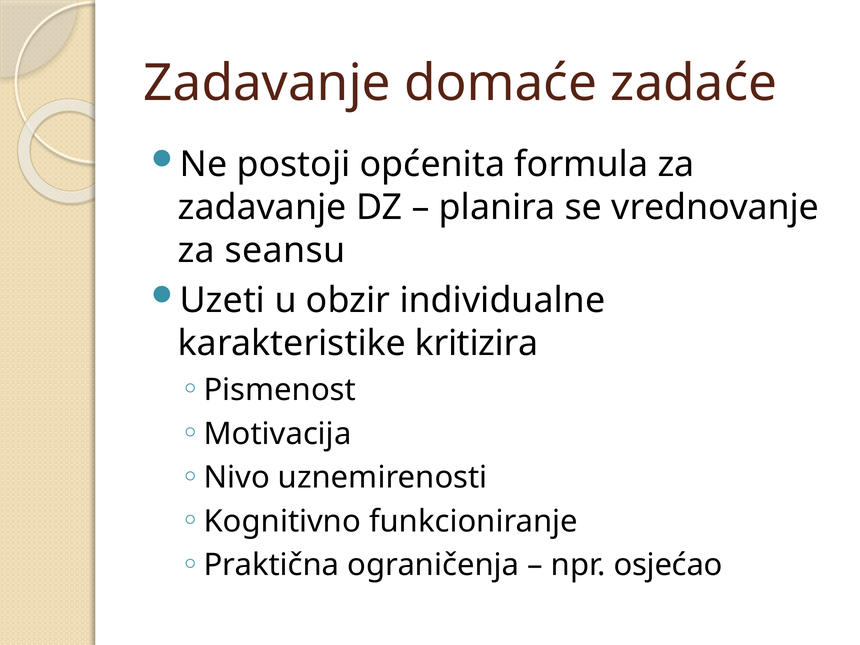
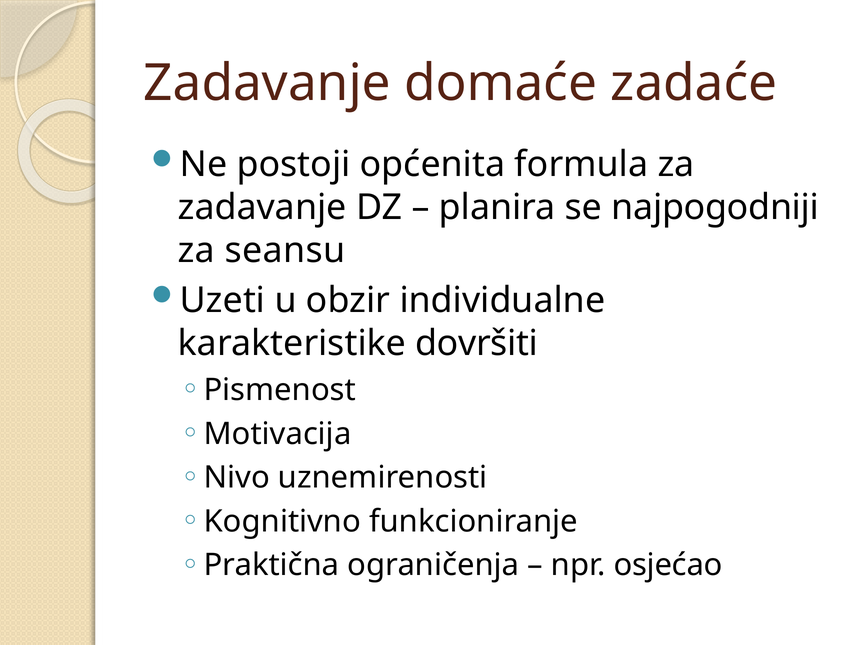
vrednovanje: vrednovanje -> najpogodniji (715, 207)
kritizira: kritizira -> dovršiti (477, 344)
